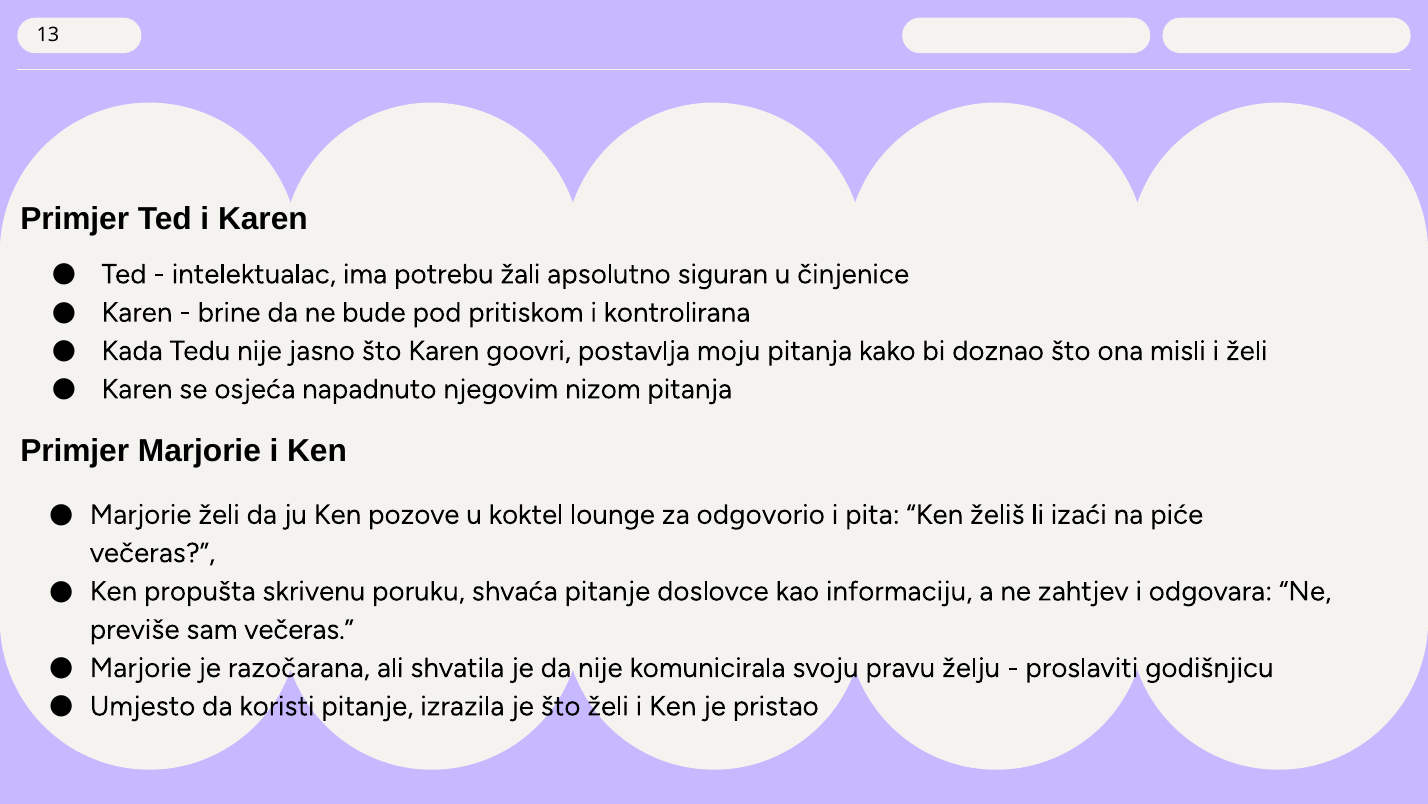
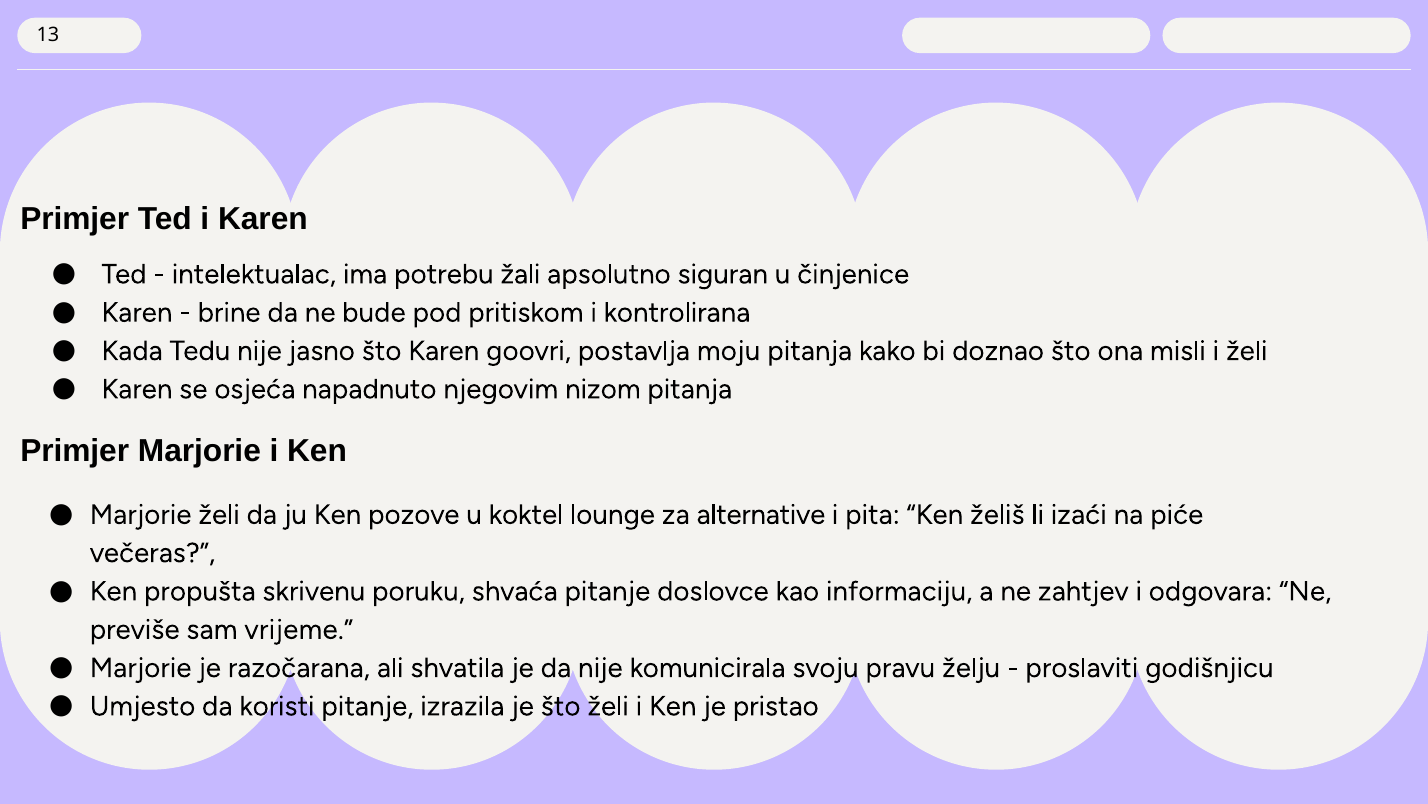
odgovorio: odgovorio -> alternative (761, 514)
sam večeras: večeras -> vrijeme (299, 629)
